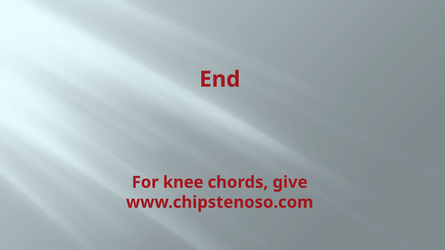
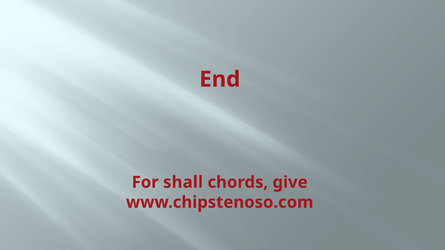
knee: knee -> shall (183, 182)
